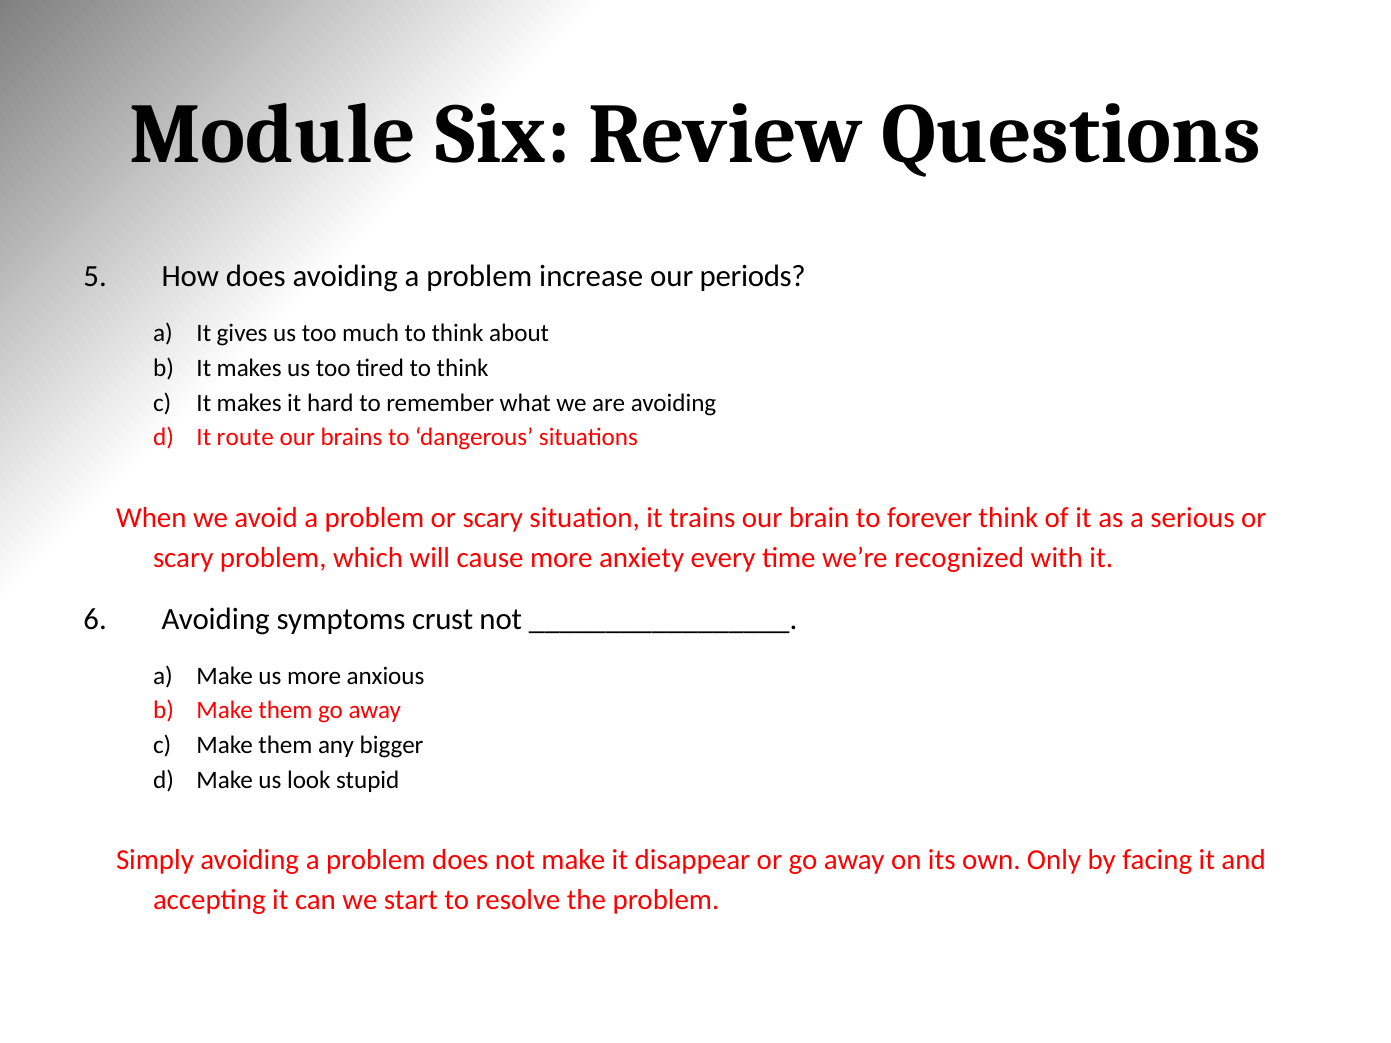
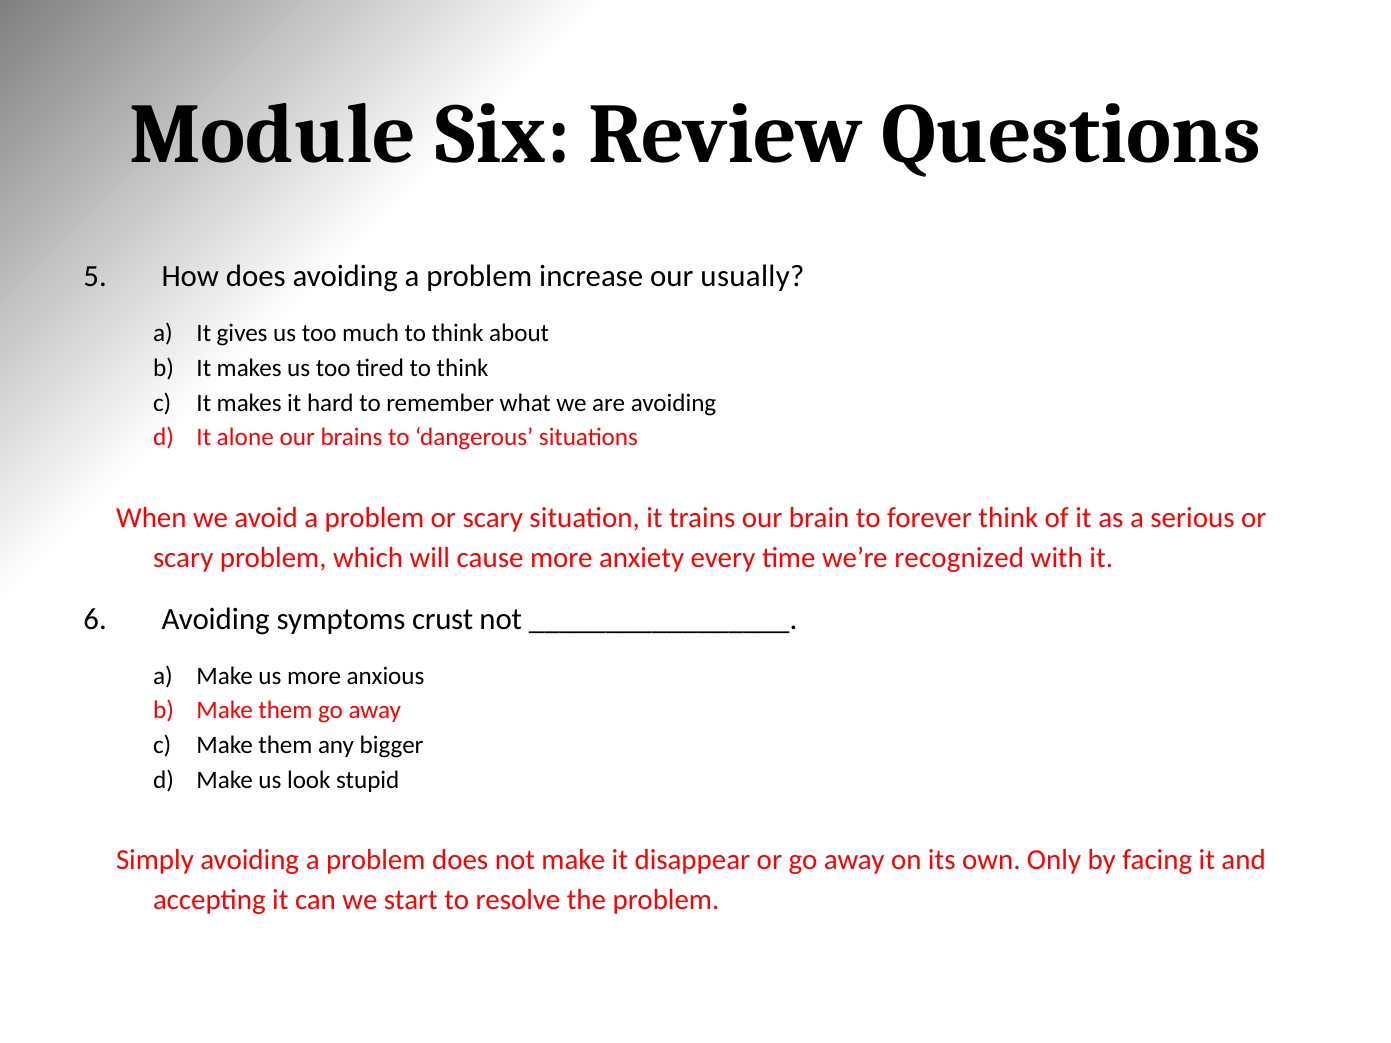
periods: periods -> usually (752, 277)
route: route -> alone (245, 438)
